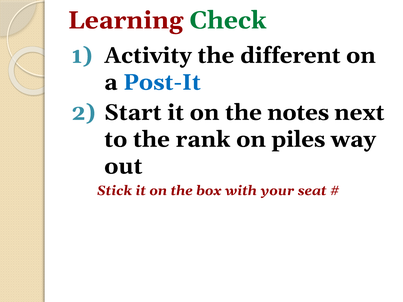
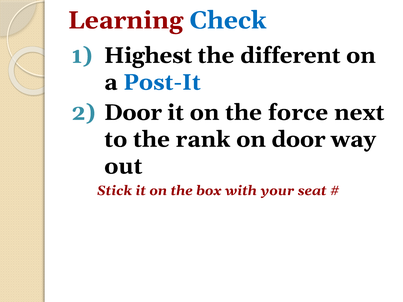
Check colour: green -> blue (228, 20)
Activity: Activity -> Highest (148, 56)
Start: Start -> Door (133, 113)
notes: notes -> force (298, 113)
on piles: piles -> door (298, 139)
